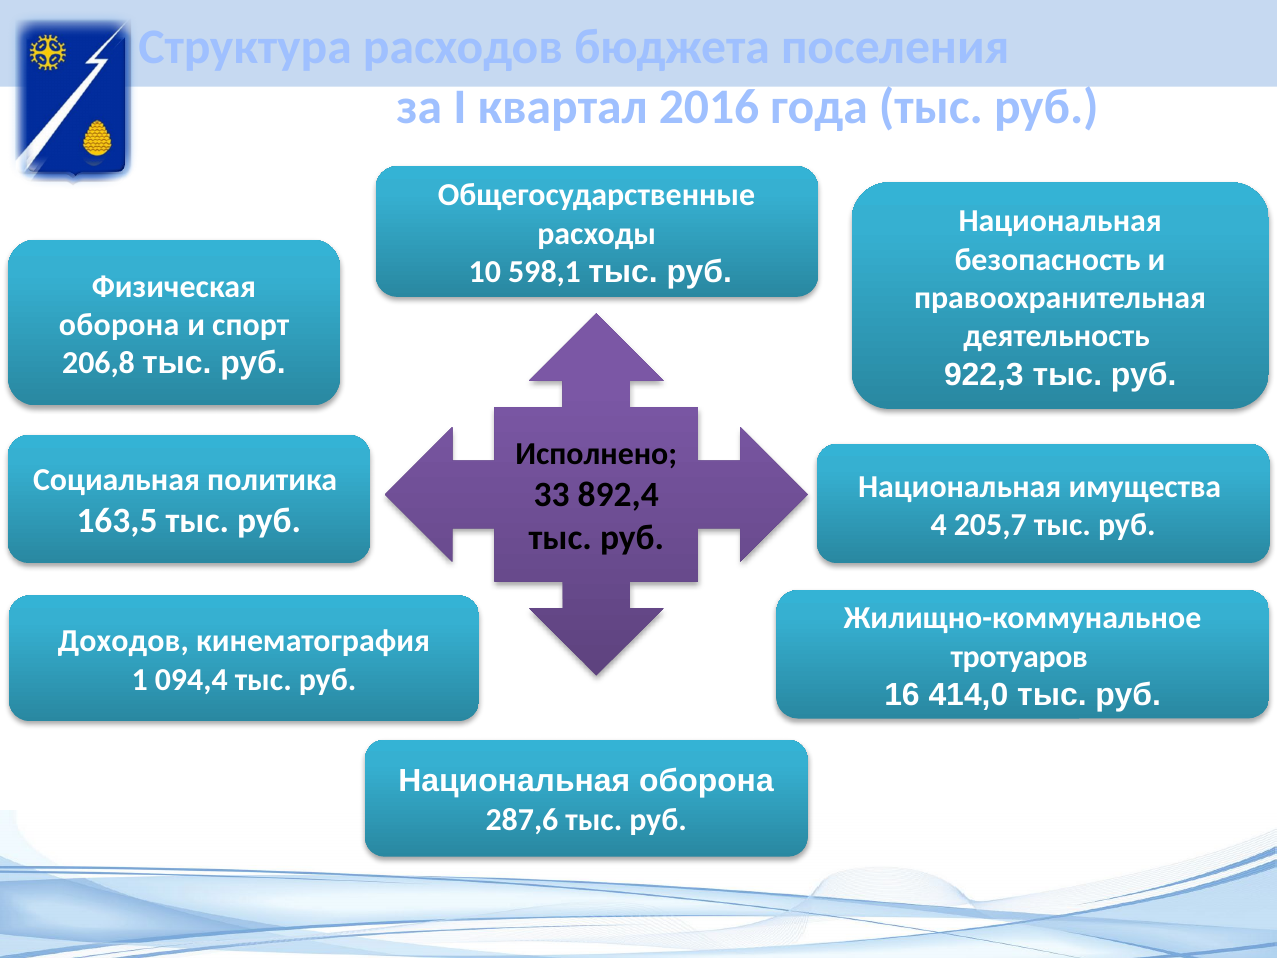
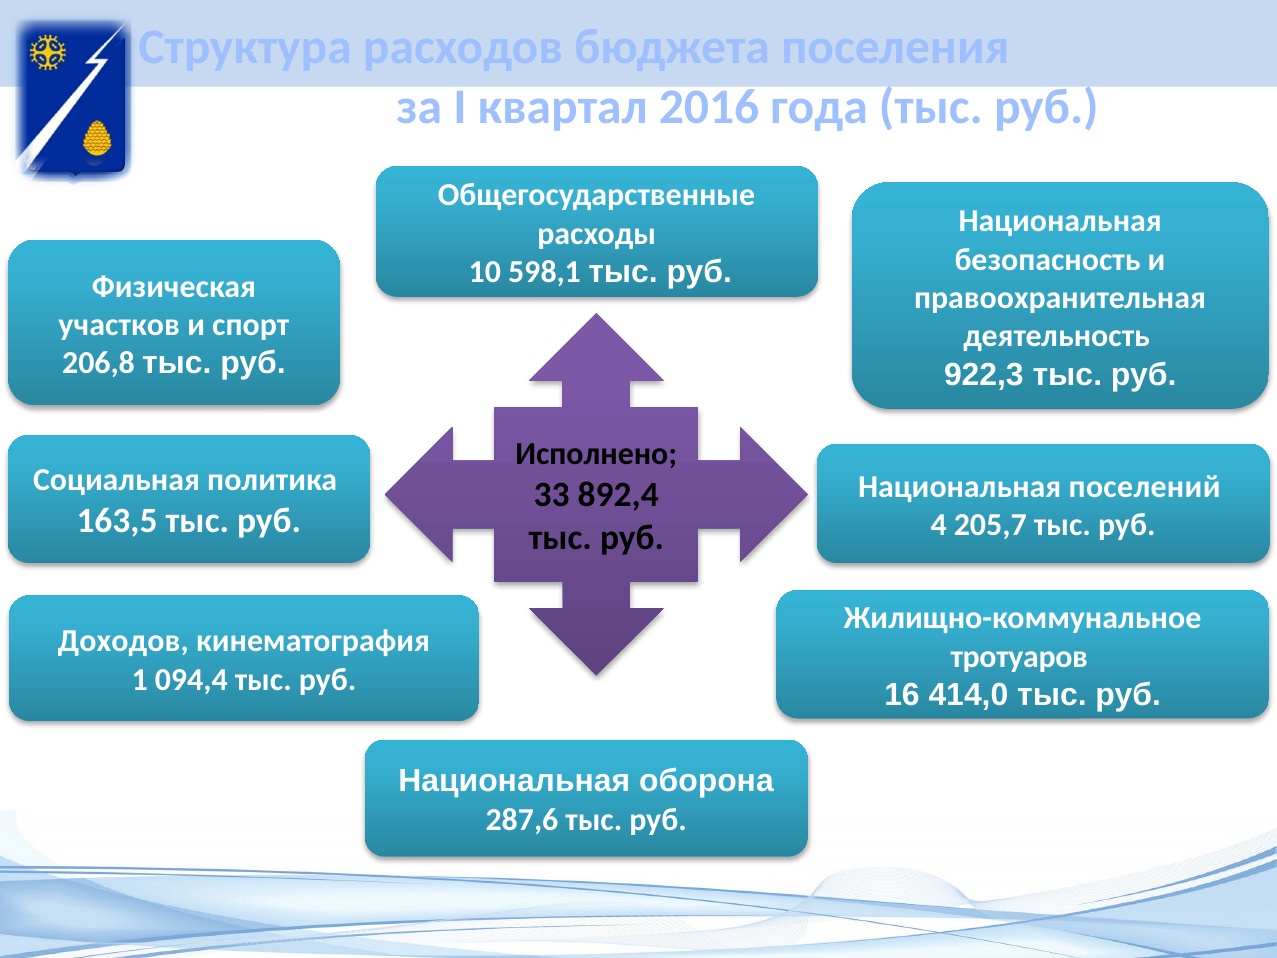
оборона: оборона -> участков (119, 325)
имущества: имущества -> поселений (1145, 486)
